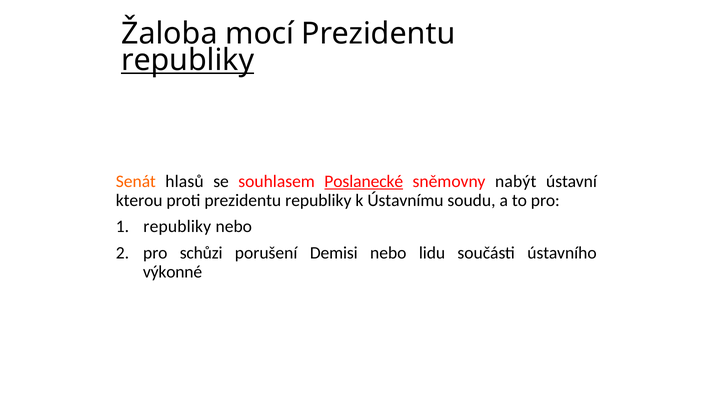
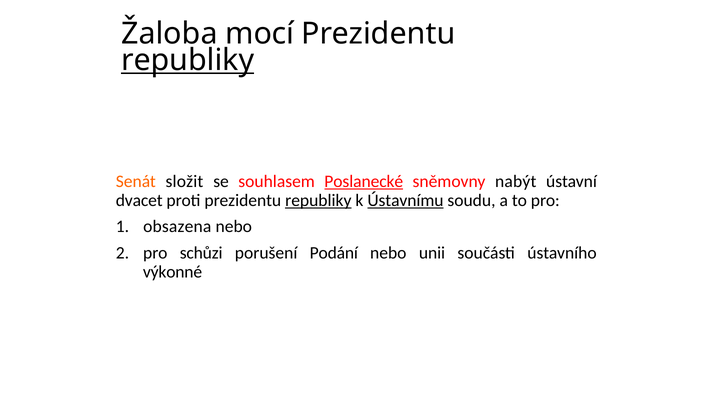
hlasů: hlasů -> složit (184, 181)
kterou: kterou -> dvacet (139, 200)
republiky underline: none -> present (318, 200)
Ústavnímu underline: none -> present (405, 200)
republiky: republiky -> obsazena (177, 227)
Demisi: Demisi -> Podání (334, 253)
lidu: lidu -> unii (432, 253)
